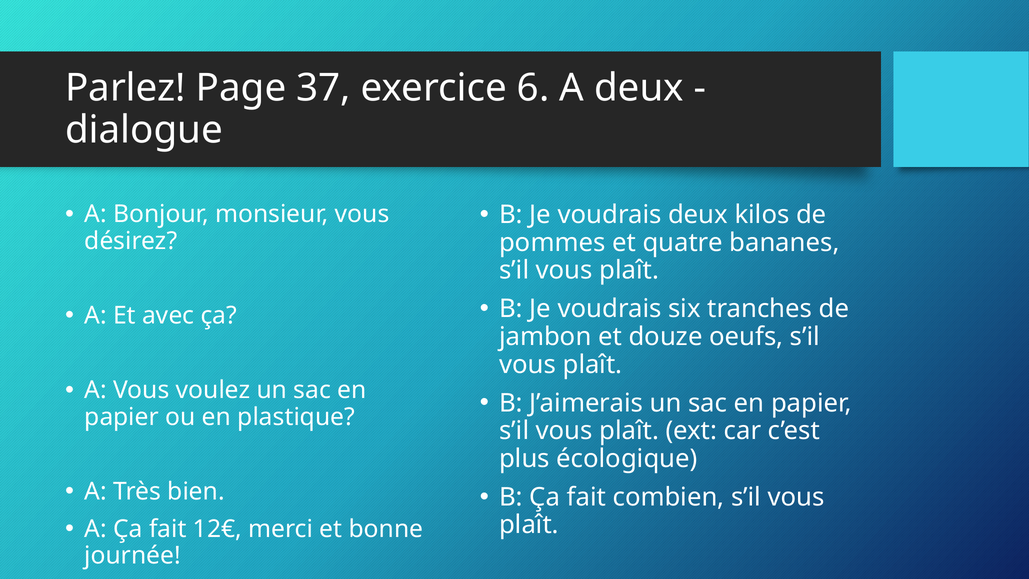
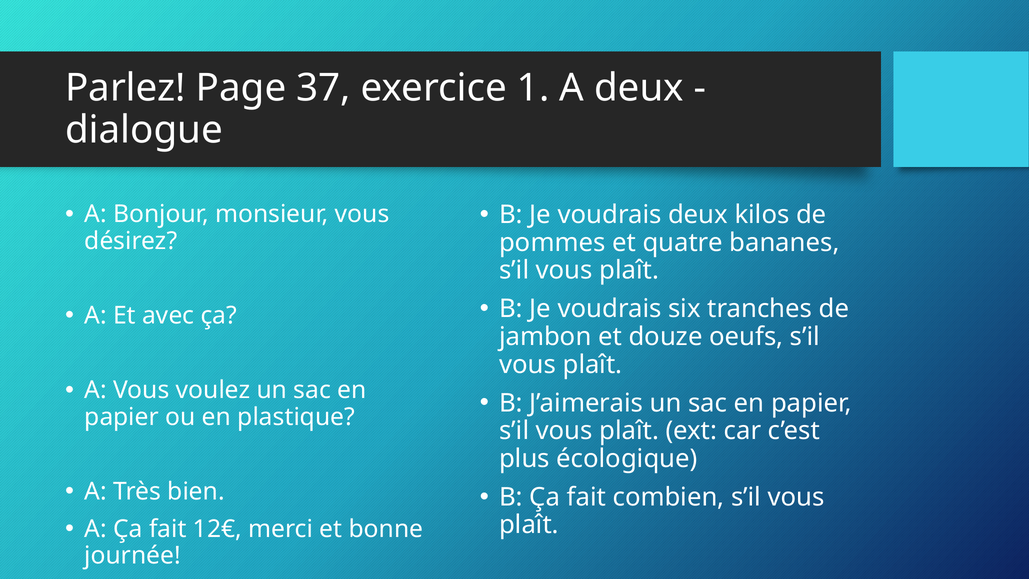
6: 6 -> 1 (533, 88)
